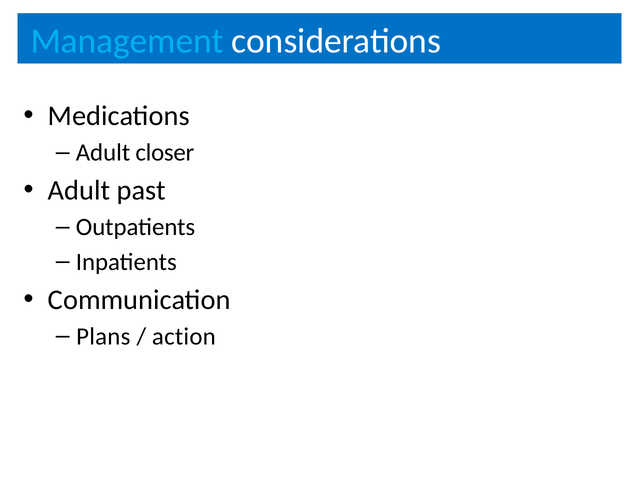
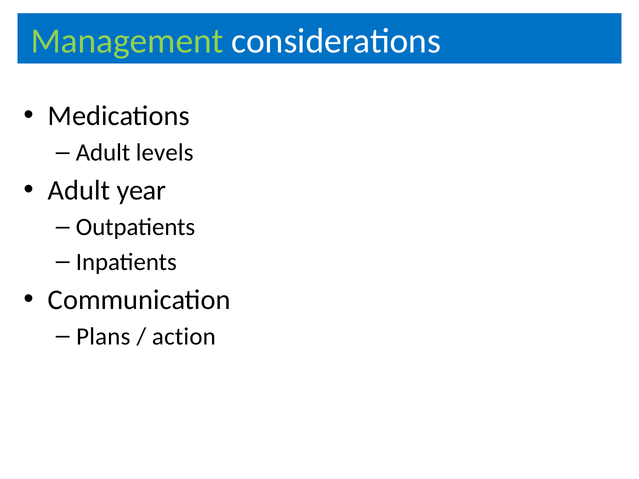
Management colour: light blue -> light green (127, 41)
closer: closer -> levels (165, 153)
past: past -> year (141, 191)
